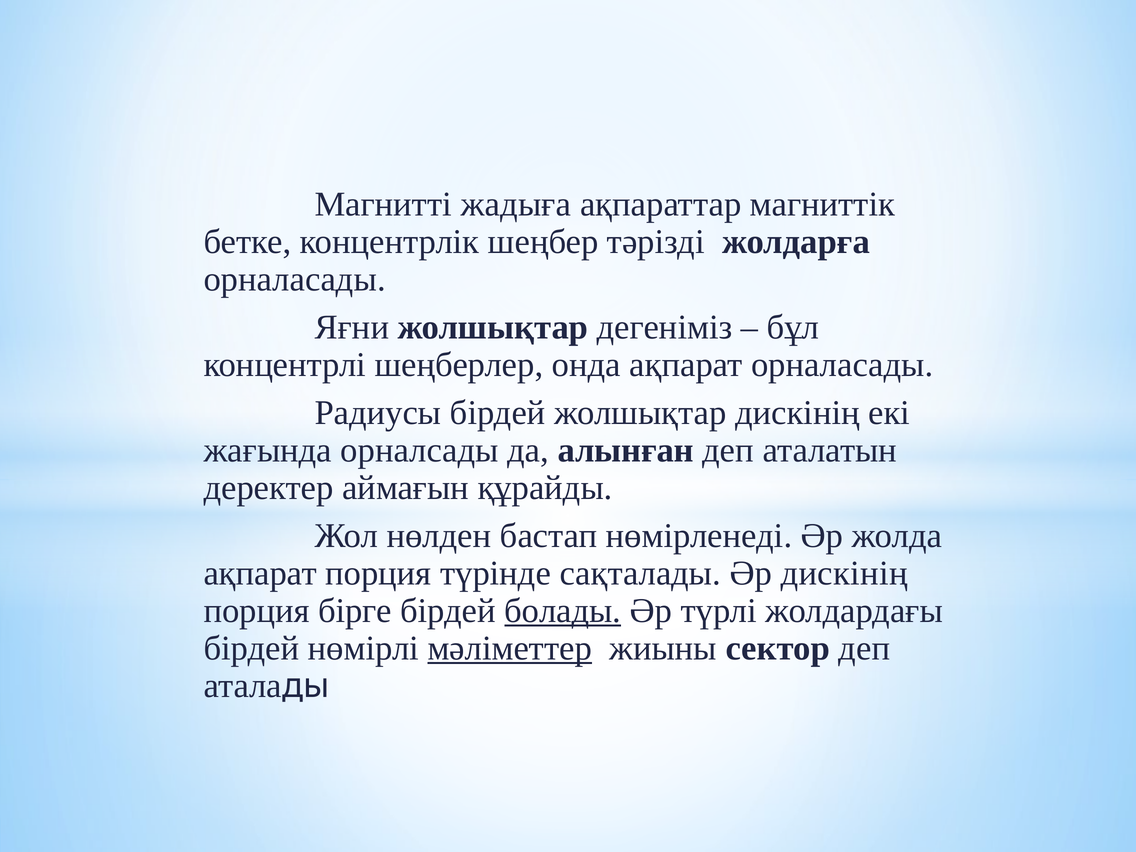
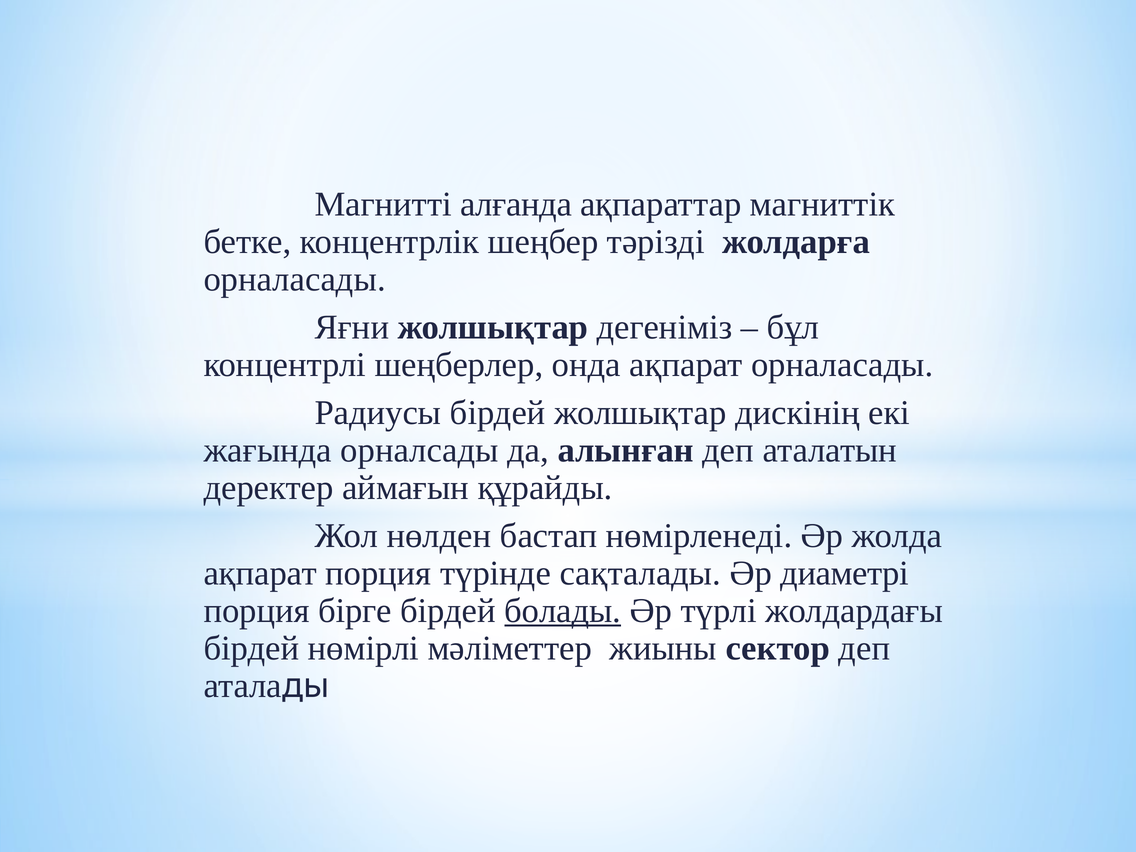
жадыға: жадыға -> алғанда (516, 204)
Әр дискінің: дискінің -> диаметрі (845, 573)
мәліметтер underline: present -> none (510, 648)
